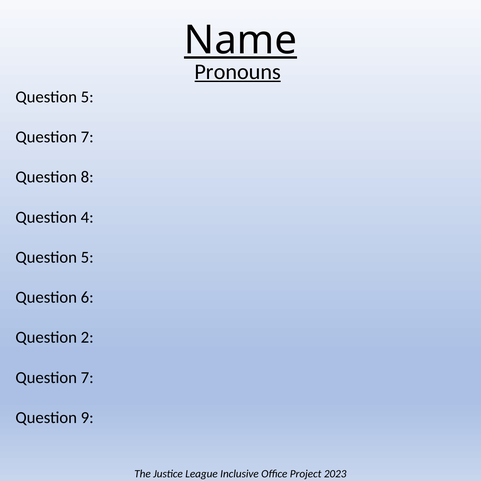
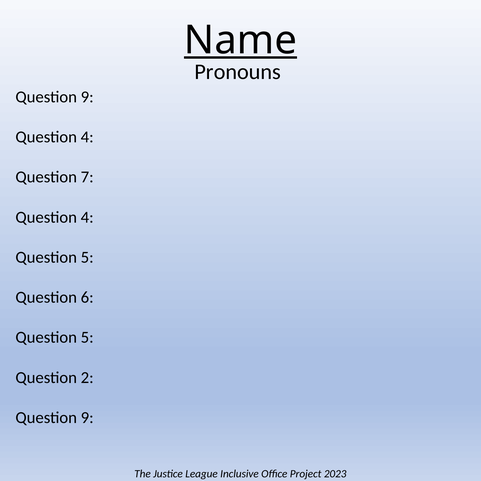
Pronouns underline: present -> none (238, 72)
5: 5 -> 9 (87, 97)
7: 7 -> 4 (87, 137)
8: 8 -> 7 (87, 177)
2: 2 -> 5 (87, 337)
7: 7 -> 2 (87, 378)
